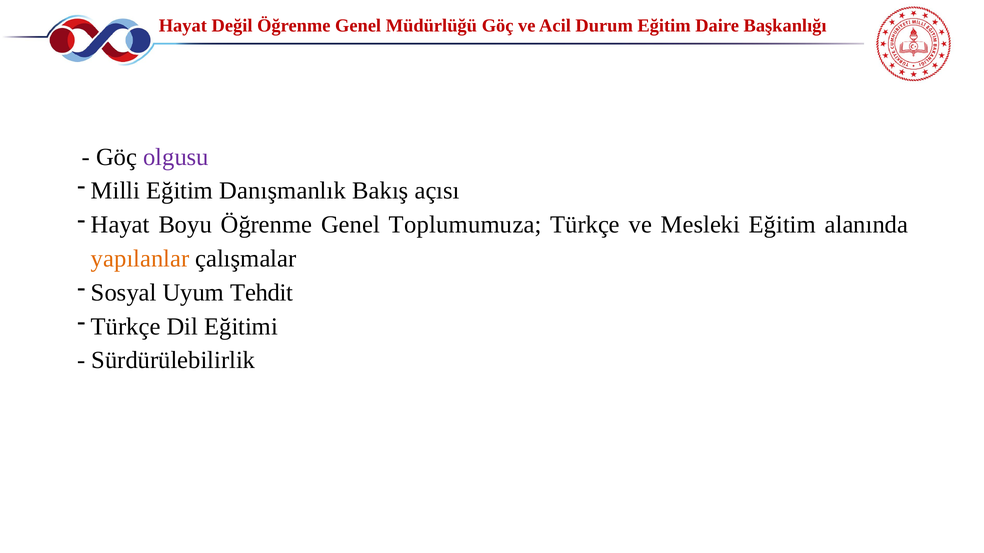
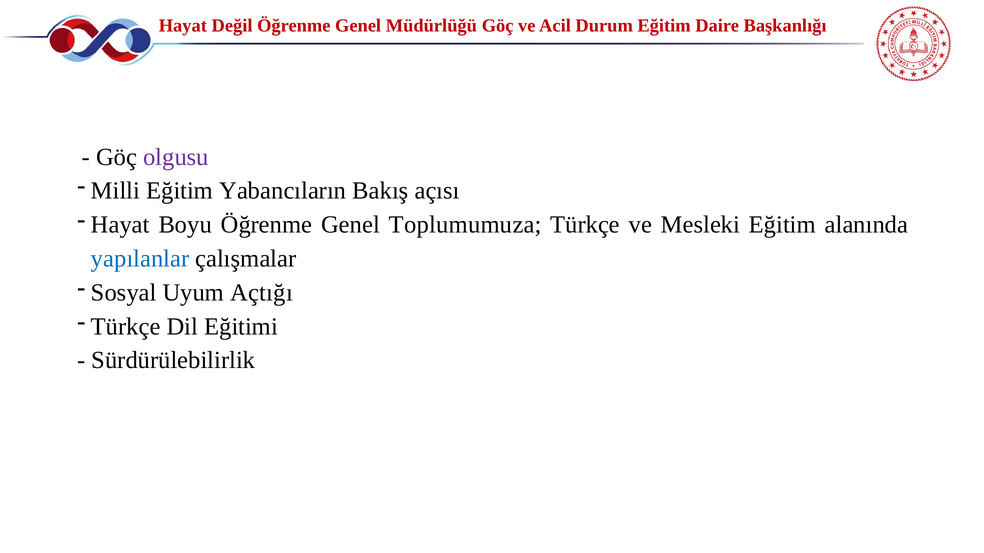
Danışmanlık: Danışmanlık -> Yabancıların (283, 191)
yapılanlar colour: orange -> blue (140, 259)
Tehdit: Tehdit -> Açtığı (262, 293)
